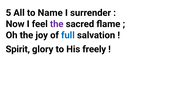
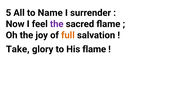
full colour: blue -> orange (68, 35)
Spirit: Spirit -> Take (18, 49)
His freely: freely -> flame (94, 49)
